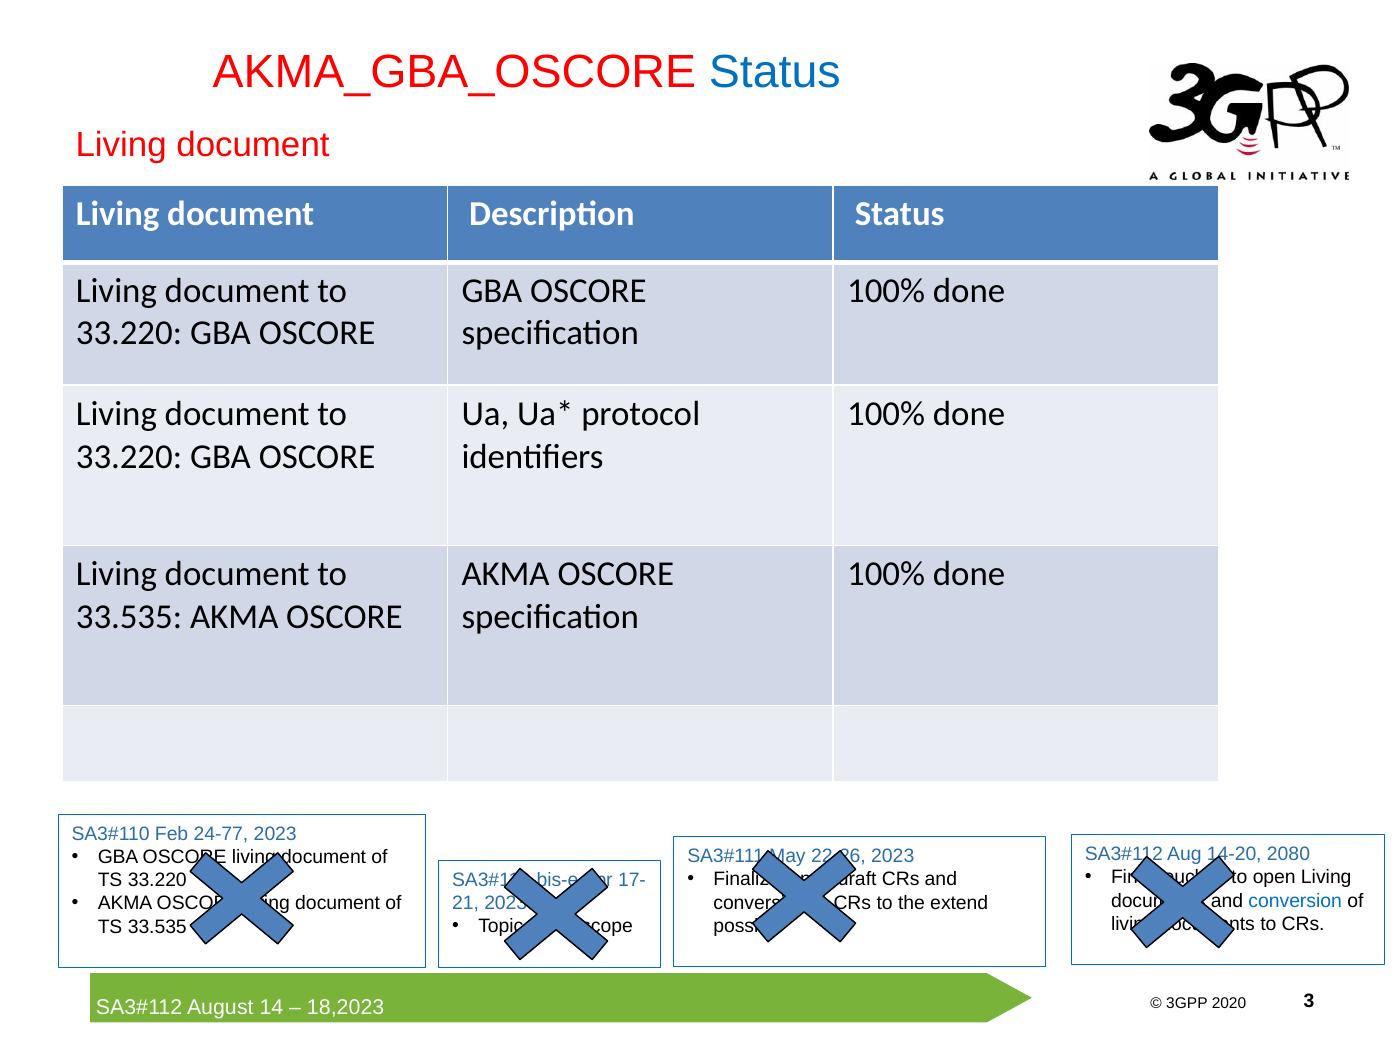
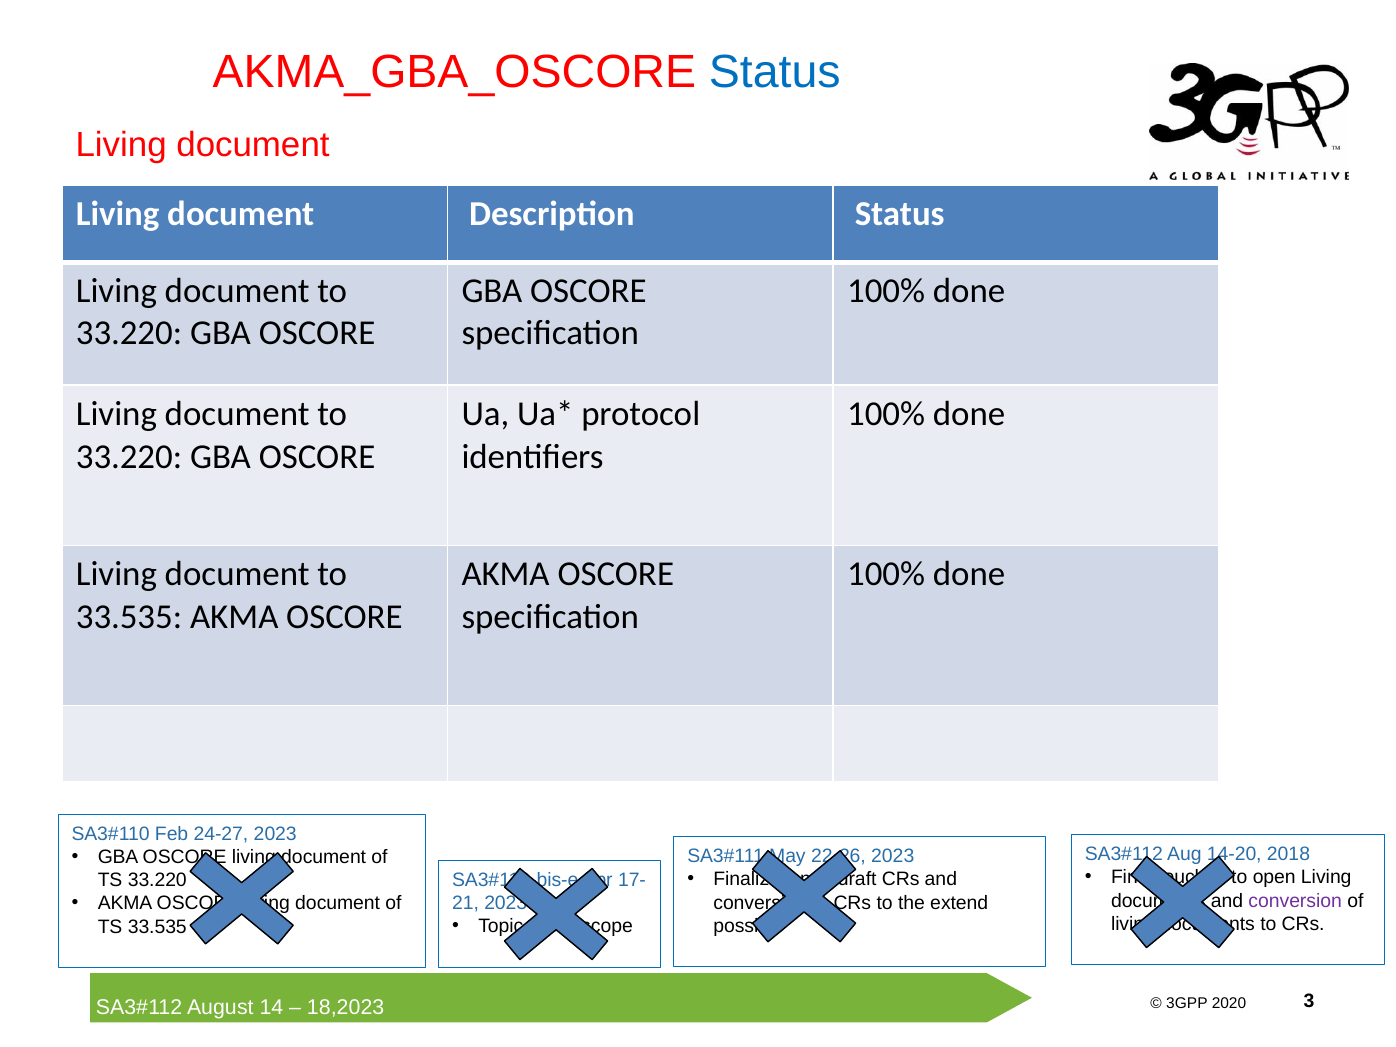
24-77: 24-77 -> 24-27 (221, 834)
2080: 2080 -> 2018 (1288, 854)
conversion colour: blue -> purple (1295, 901)
